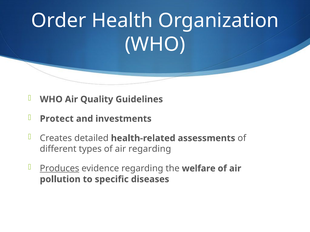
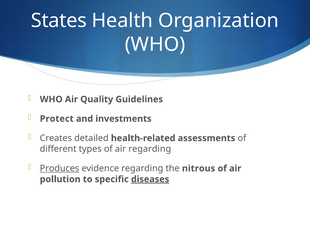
Order: Order -> States (59, 21)
welfare: welfare -> nitrous (199, 169)
diseases underline: none -> present (150, 180)
